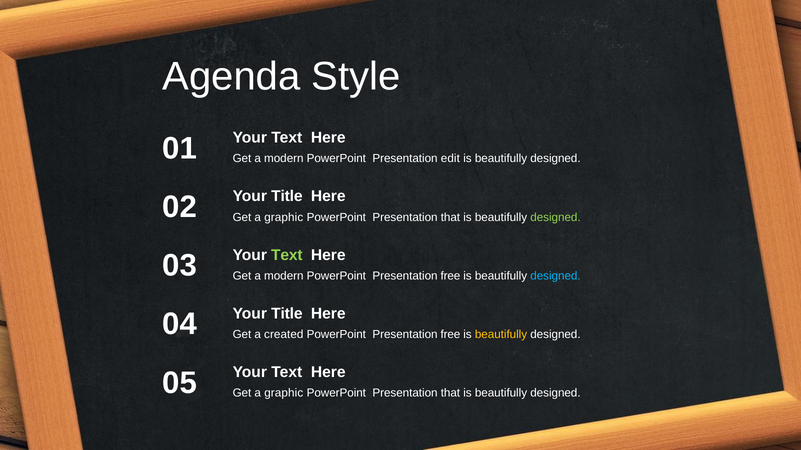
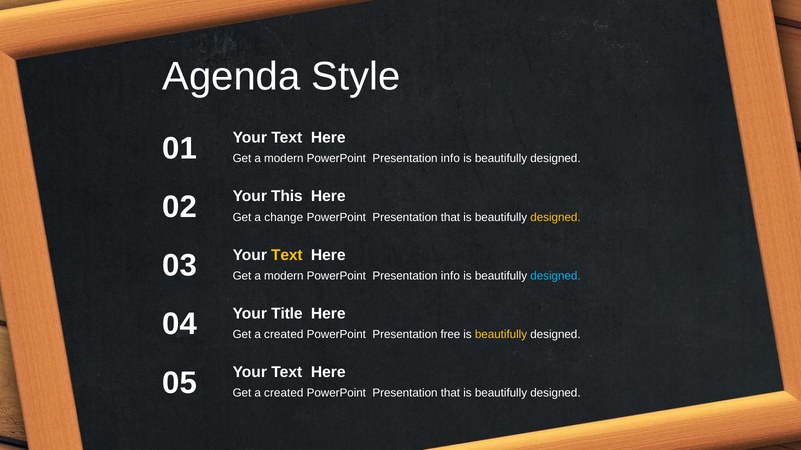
edit: edit -> info (450, 159)
Title: Title -> This (287, 197)
graphic: graphic -> change (284, 218)
designed colour: light green -> yellow (555, 218)
Text colour: light green -> yellow (287, 255)
free: free -> info (450, 276)
graphic: graphic -> created (284, 394)
